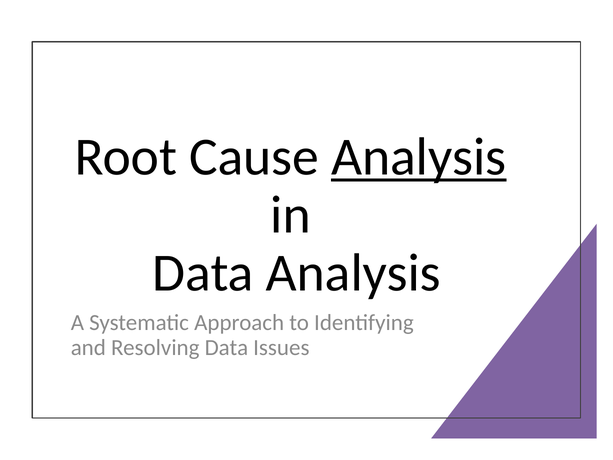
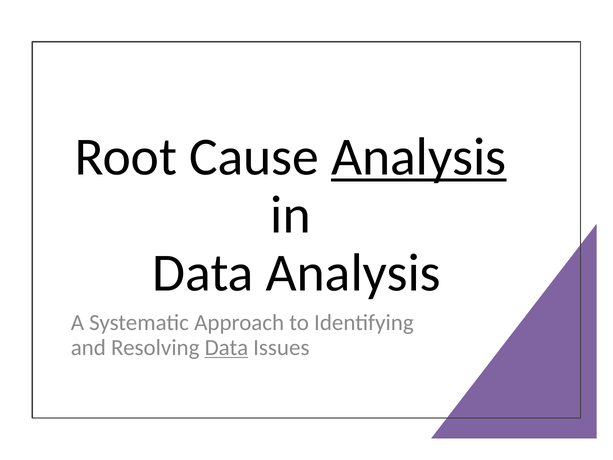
Data underline: none -> present (226, 347)
